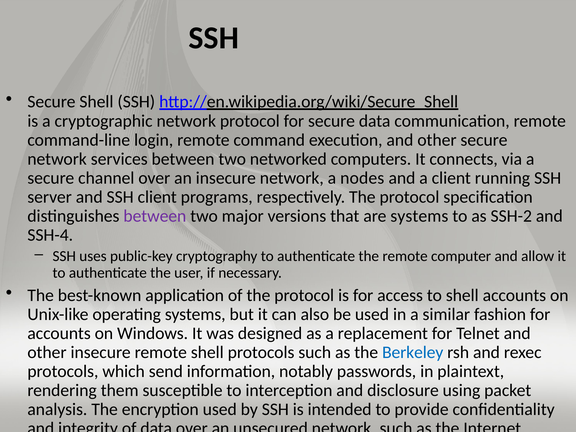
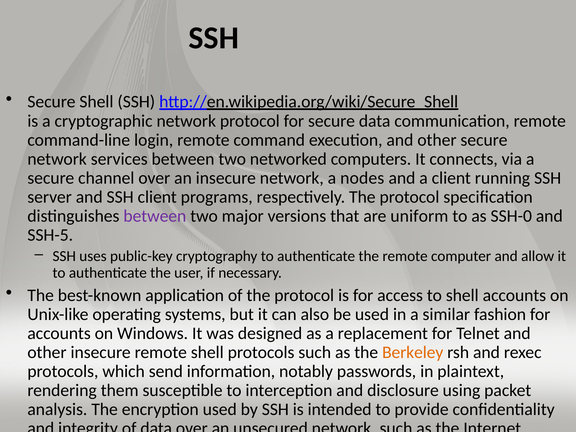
are systems: systems -> uniform (419, 216)
SSH-2: SSH-2 -> SSH-0 (511, 216)
SSH-4: SSH-4 -> SSH-5 (50, 235)
Berkeley colour: blue -> orange (413, 352)
